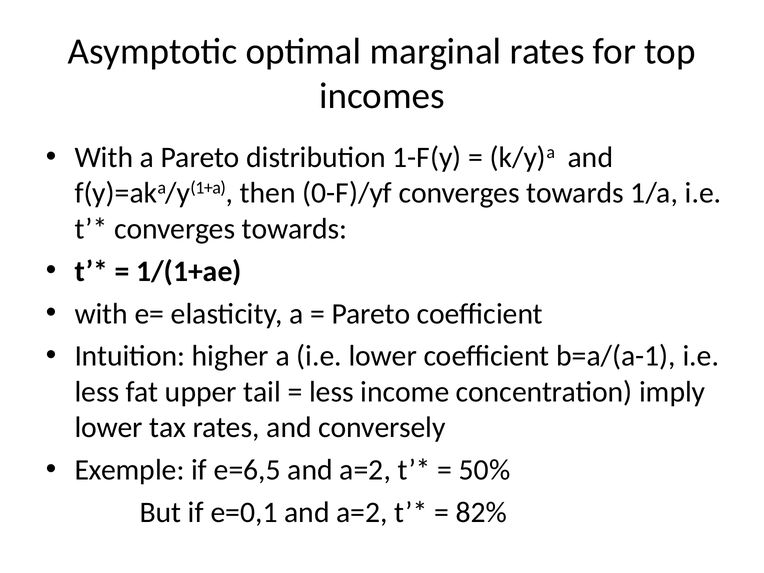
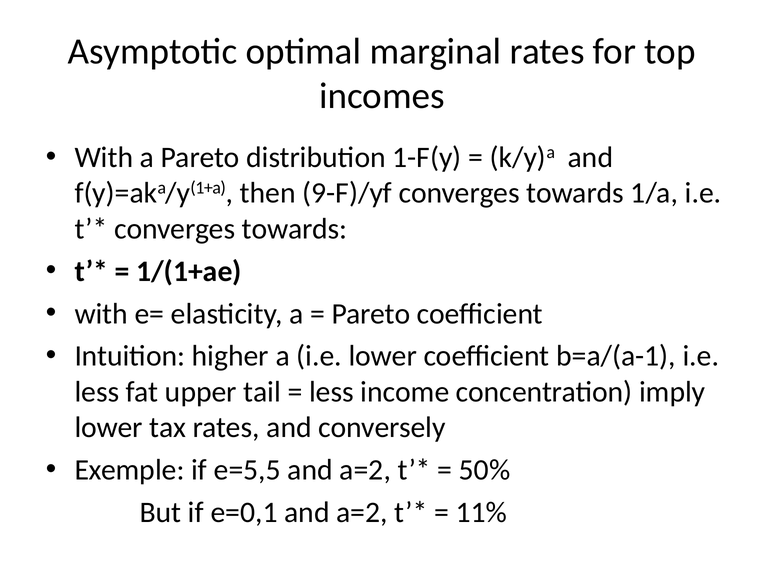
0-F)/yf: 0-F)/yf -> 9-F)/yf (347, 193)
e=6,5: e=6,5 -> e=5,5 (247, 470)
82%: 82% -> 11% (481, 512)
